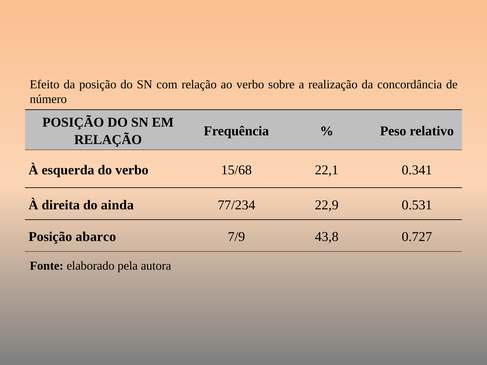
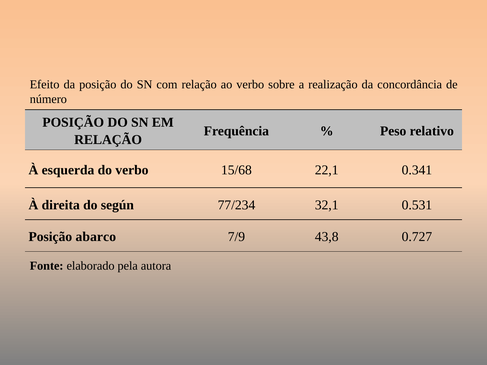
ainda: ainda -> según (117, 205)
22,9: 22,9 -> 32,1 (327, 205)
